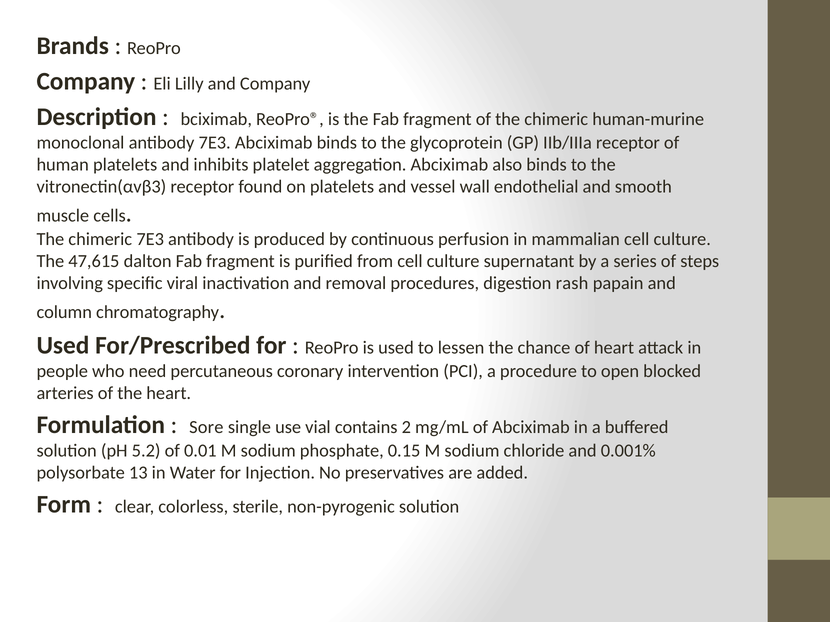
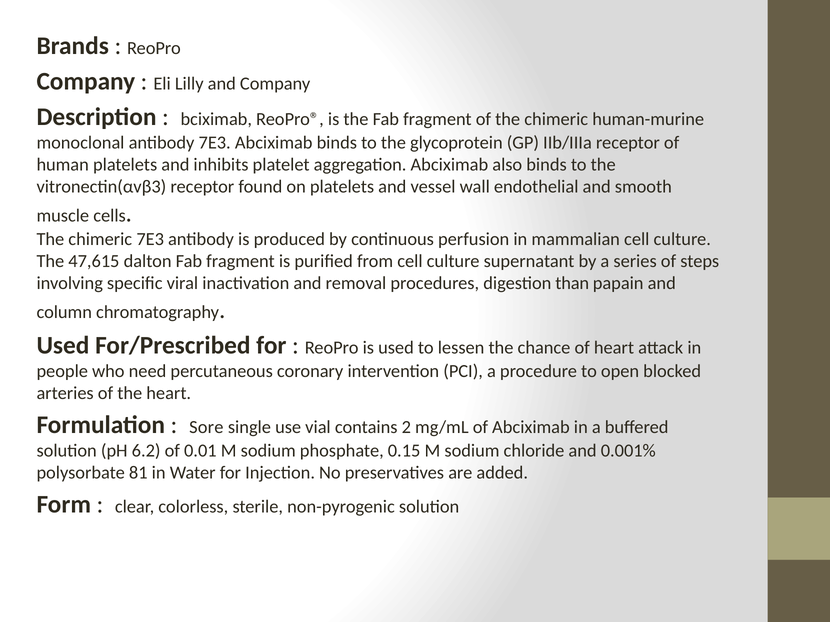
rash: rash -> than (572, 284)
5.2: 5.2 -> 6.2 (146, 451)
13: 13 -> 81 (138, 473)
